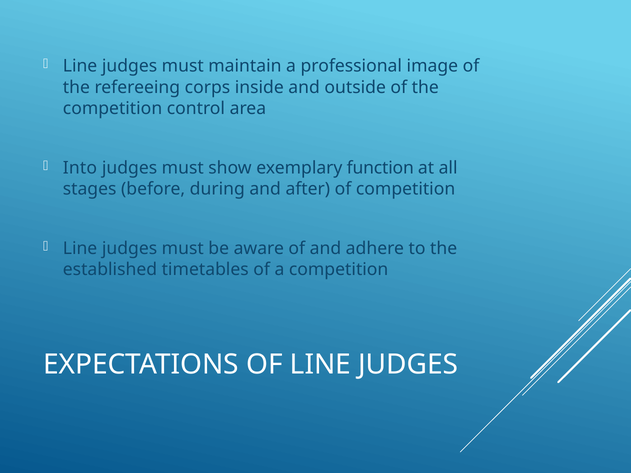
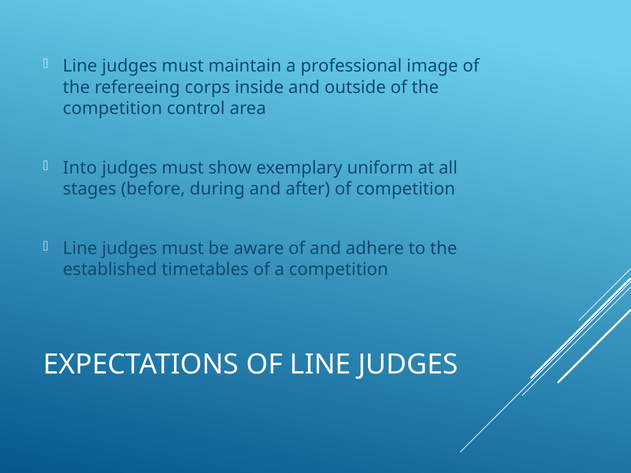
function: function -> uniform (380, 168)
